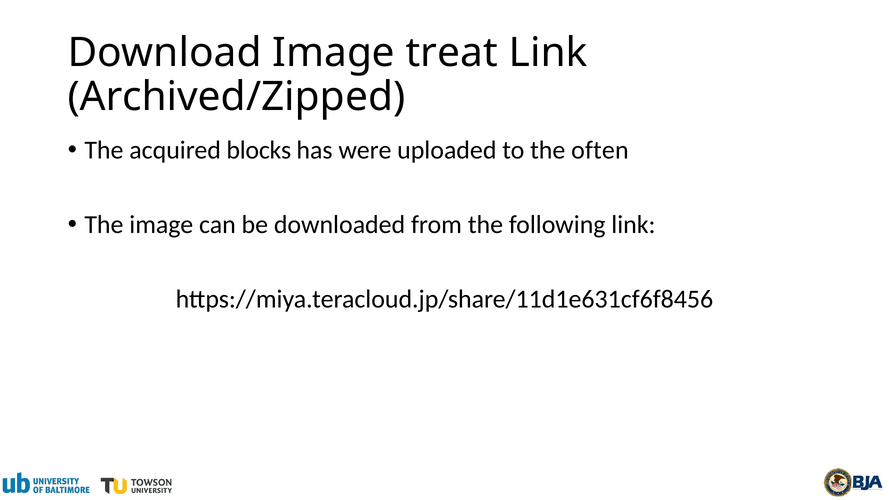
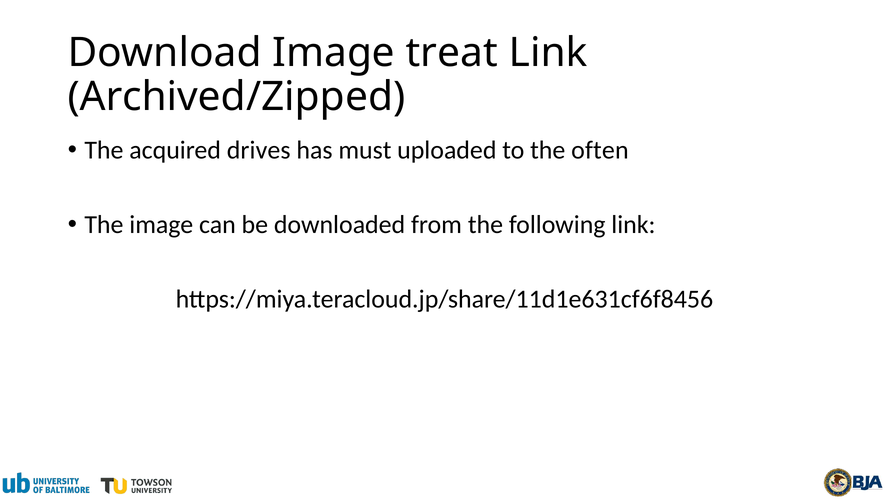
blocks: blocks -> drives (259, 150)
were: were -> must (365, 150)
